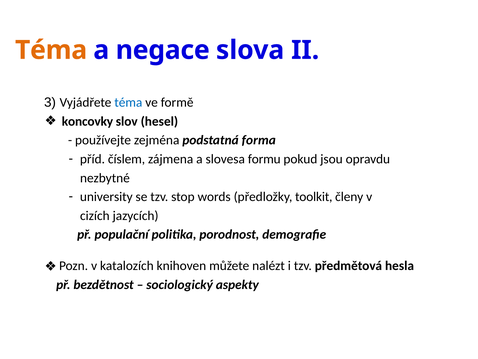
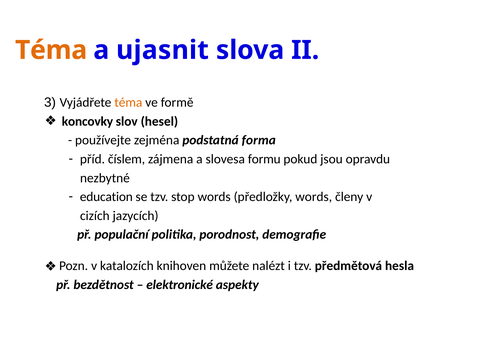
negace: negace -> ujasnit (162, 50)
téma colour: blue -> orange (128, 102)
university: university -> education (106, 197)
předložky toolkit: toolkit -> words (314, 197)
sociologický: sociologický -> elektronické (180, 284)
